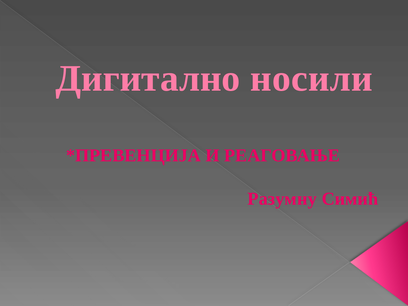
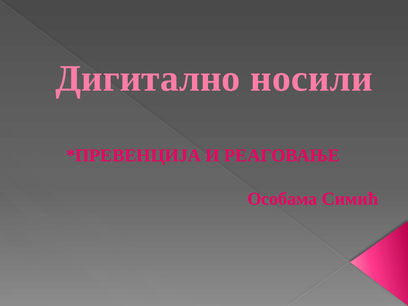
Разумну: Разумну -> Особама (282, 199)
